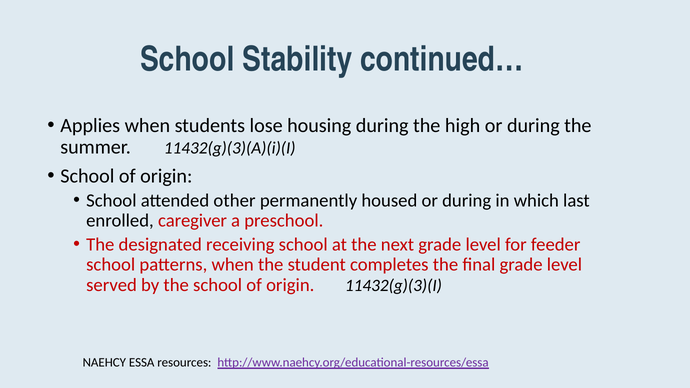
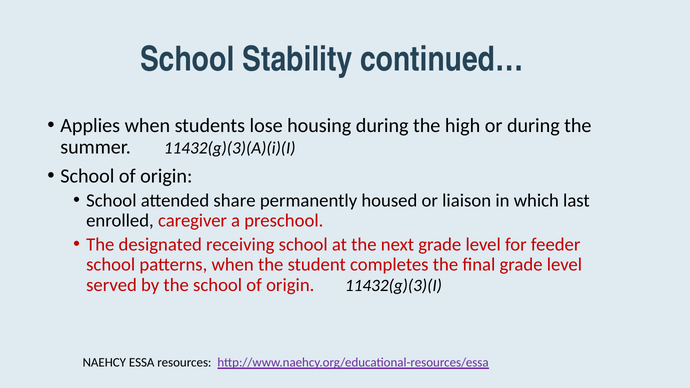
other: other -> share (235, 201)
housed or during: during -> liaison (467, 201)
